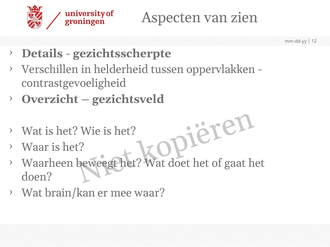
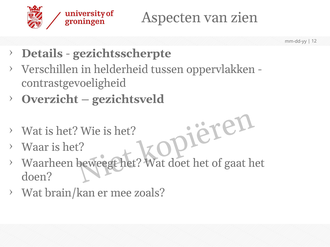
mee waar: waar -> zoals (150, 193)
